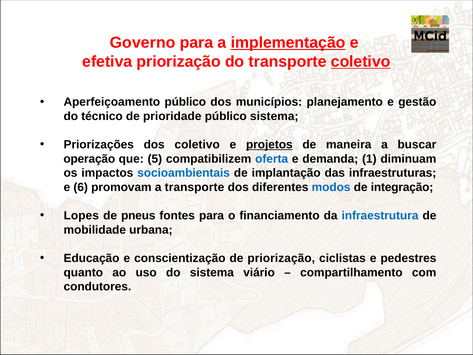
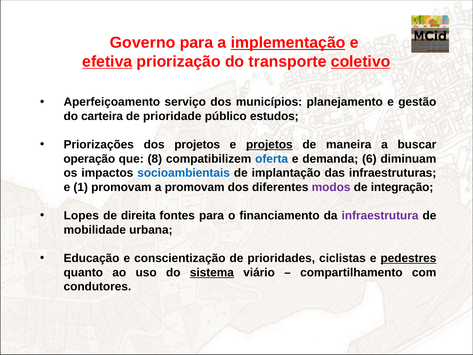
efetiva underline: none -> present (107, 62)
Aperfeiçoamento público: público -> serviço (185, 102)
técnico: técnico -> carteira (102, 116)
público sistema: sistema -> estudos (274, 116)
dos coletivo: coletivo -> projetos (197, 145)
5: 5 -> 8 (155, 159)
1: 1 -> 6 (369, 159)
6: 6 -> 1 (81, 187)
a transporte: transporte -> promovam (195, 187)
modos colour: blue -> purple (331, 187)
pneus: pneus -> direita (138, 216)
infraestrutura colour: blue -> purple (380, 216)
de priorização: priorização -> prioridades (281, 258)
pedestres underline: none -> present (408, 258)
sistema underline: none -> present (212, 272)
